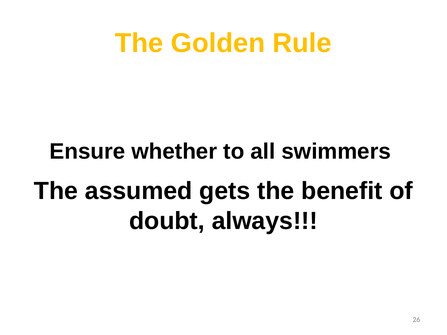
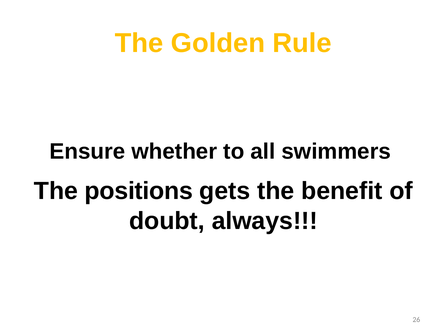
assumed: assumed -> positions (139, 191)
